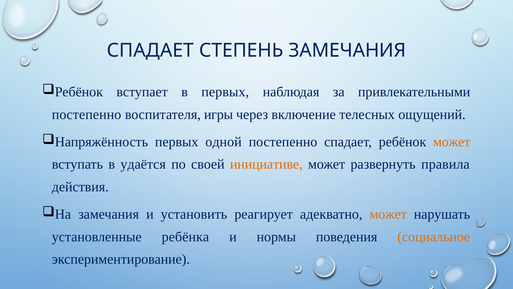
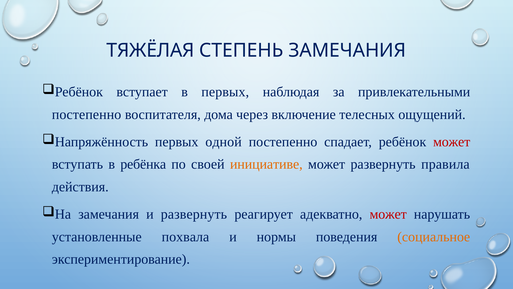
СПАДАЕТ: СПАДАЕТ -> ТЯЖЁЛАЯ (151, 50)
игры: игры -> дома (219, 114)
может colour: orange -> red (452, 142)
удаётся: удаётся -> ребёнка (143, 164)
и установить: установить -> развернуть (194, 214)
может colour: orange -> red (388, 214)
ребёнка: ребёнка -> похвала (185, 236)
